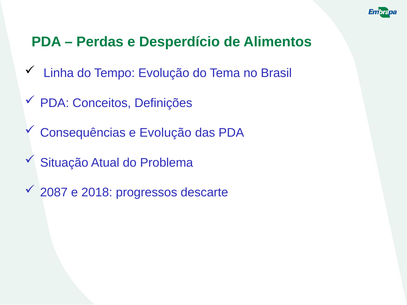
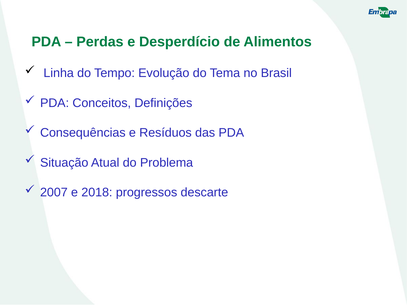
e Evolução: Evolução -> Resíduos (166, 133)
2087: 2087 -> 2007 (54, 193)
